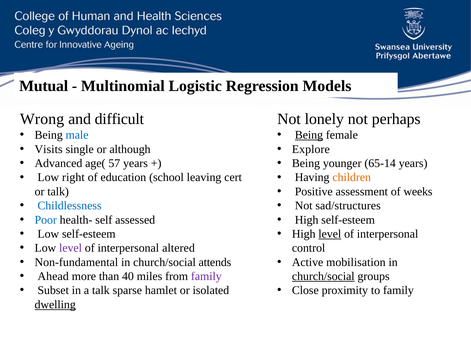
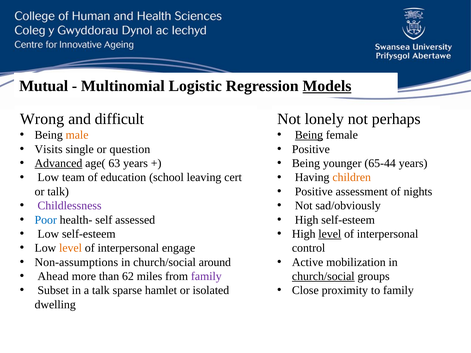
Models underline: none -> present (327, 86)
male colour: blue -> orange (77, 135)
although: although -> question (130, 149)
Explore: Explore -> Positive (311, 149)
Advanced underline: none -> present (58, 163)
57: 57 -> 63 (114, 163)
65-14: 65-14 -> 65-44 (380, 163)
right: right -> team (73, 178)
weeks: weeks -> nights (418, 192)
Childlessness colour: blue -> purple (70, 206)
sad/structures: sad/structures -> sad/obviously (348, 206)
level colour: purple -> orange (71, 248)
altered: altered -> engage (179, 248)
Non-fundamental: Non-fundamental -> Non-assumptions (76, 262)
attends: attends -> around (215, 262)
mobilisation: mobilisation -> mobilization (356, 262)
40: 40 -> 62 (128, 276)
dwelling underline: present -> none (55, 305)
